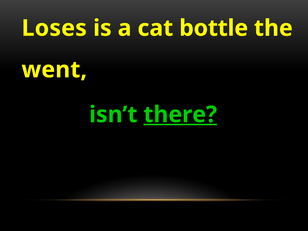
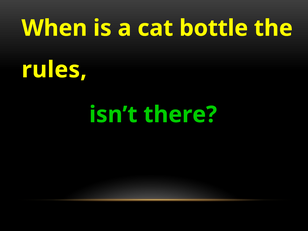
Loses: Loses -> When (54, 28)
went: went -> rules (54, 70)
there underline: present -> none (180, 115)
